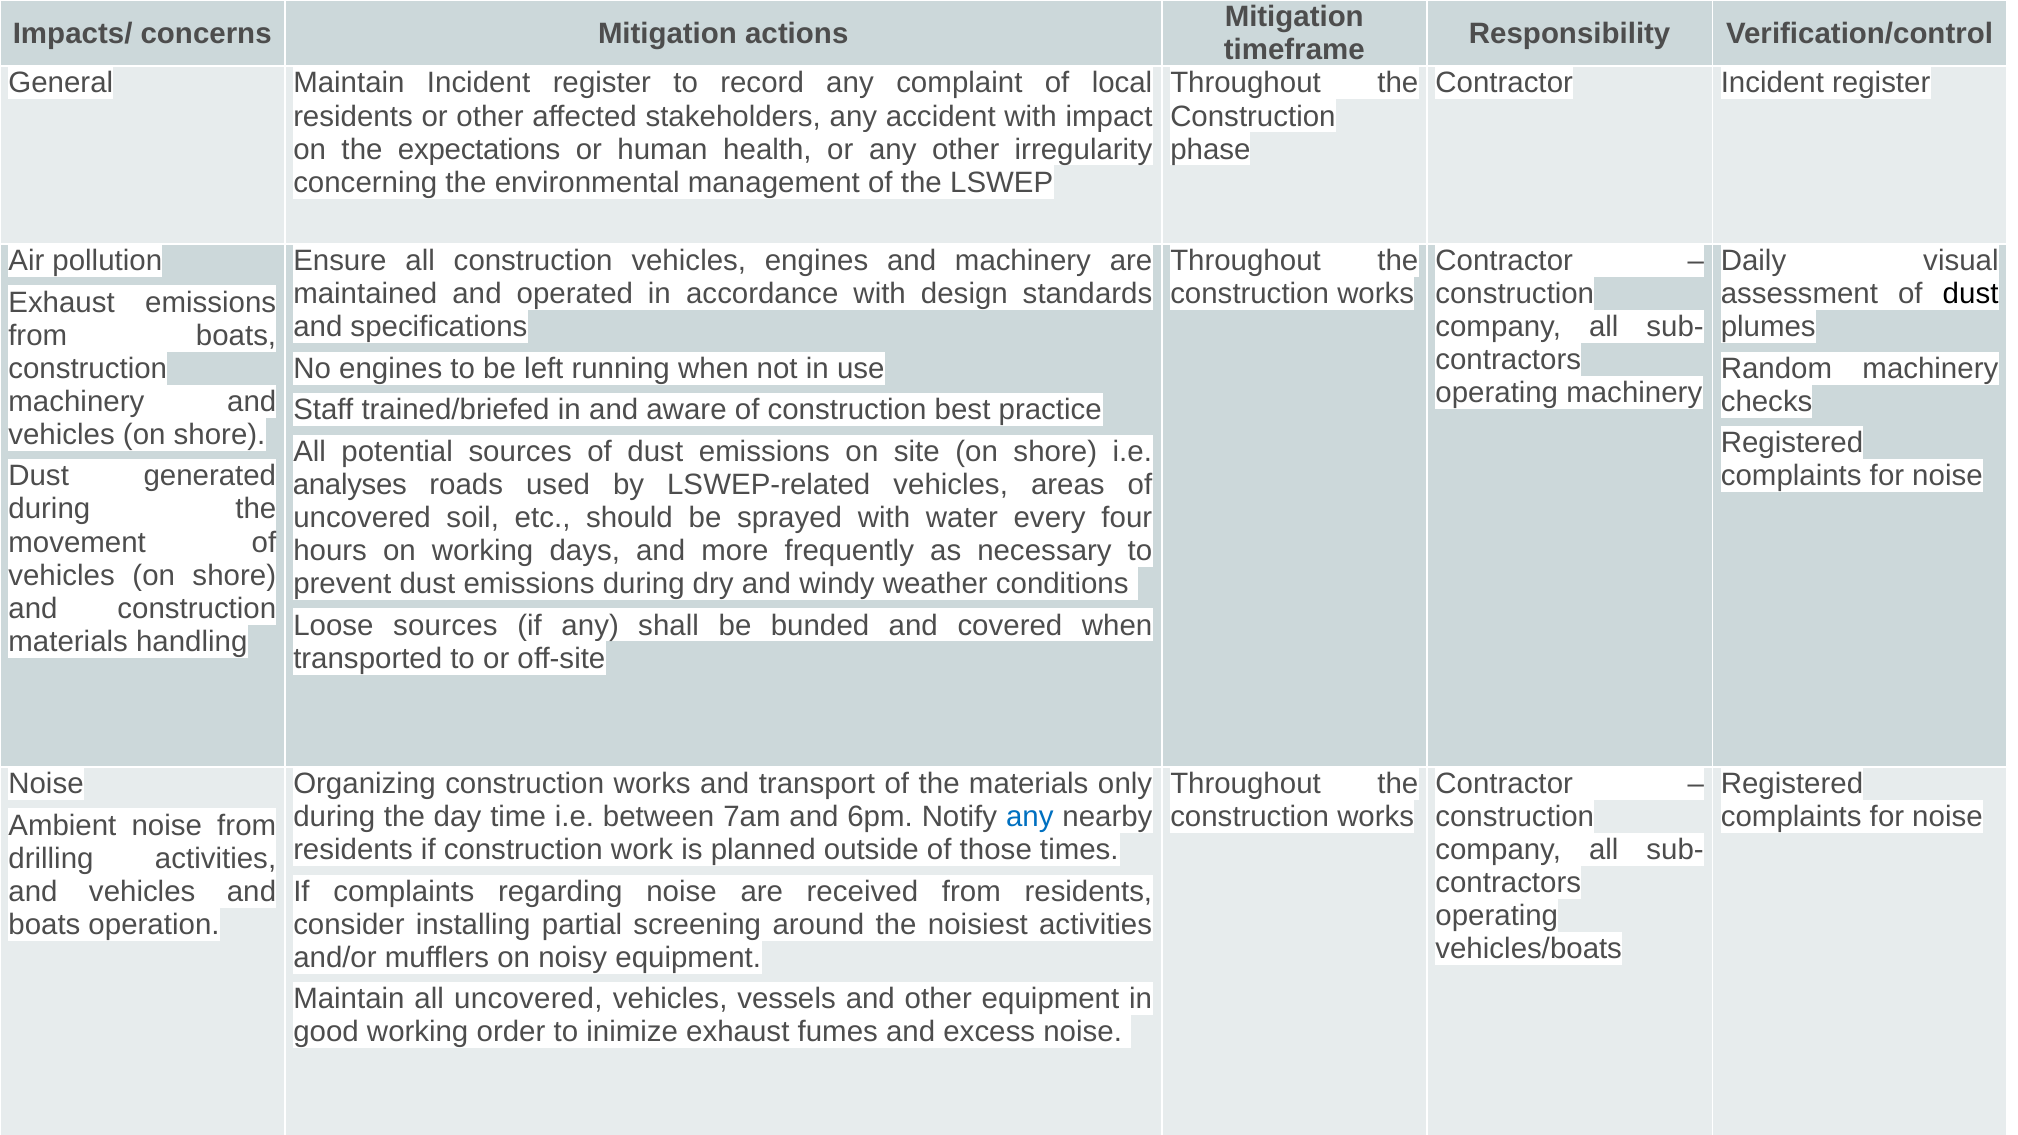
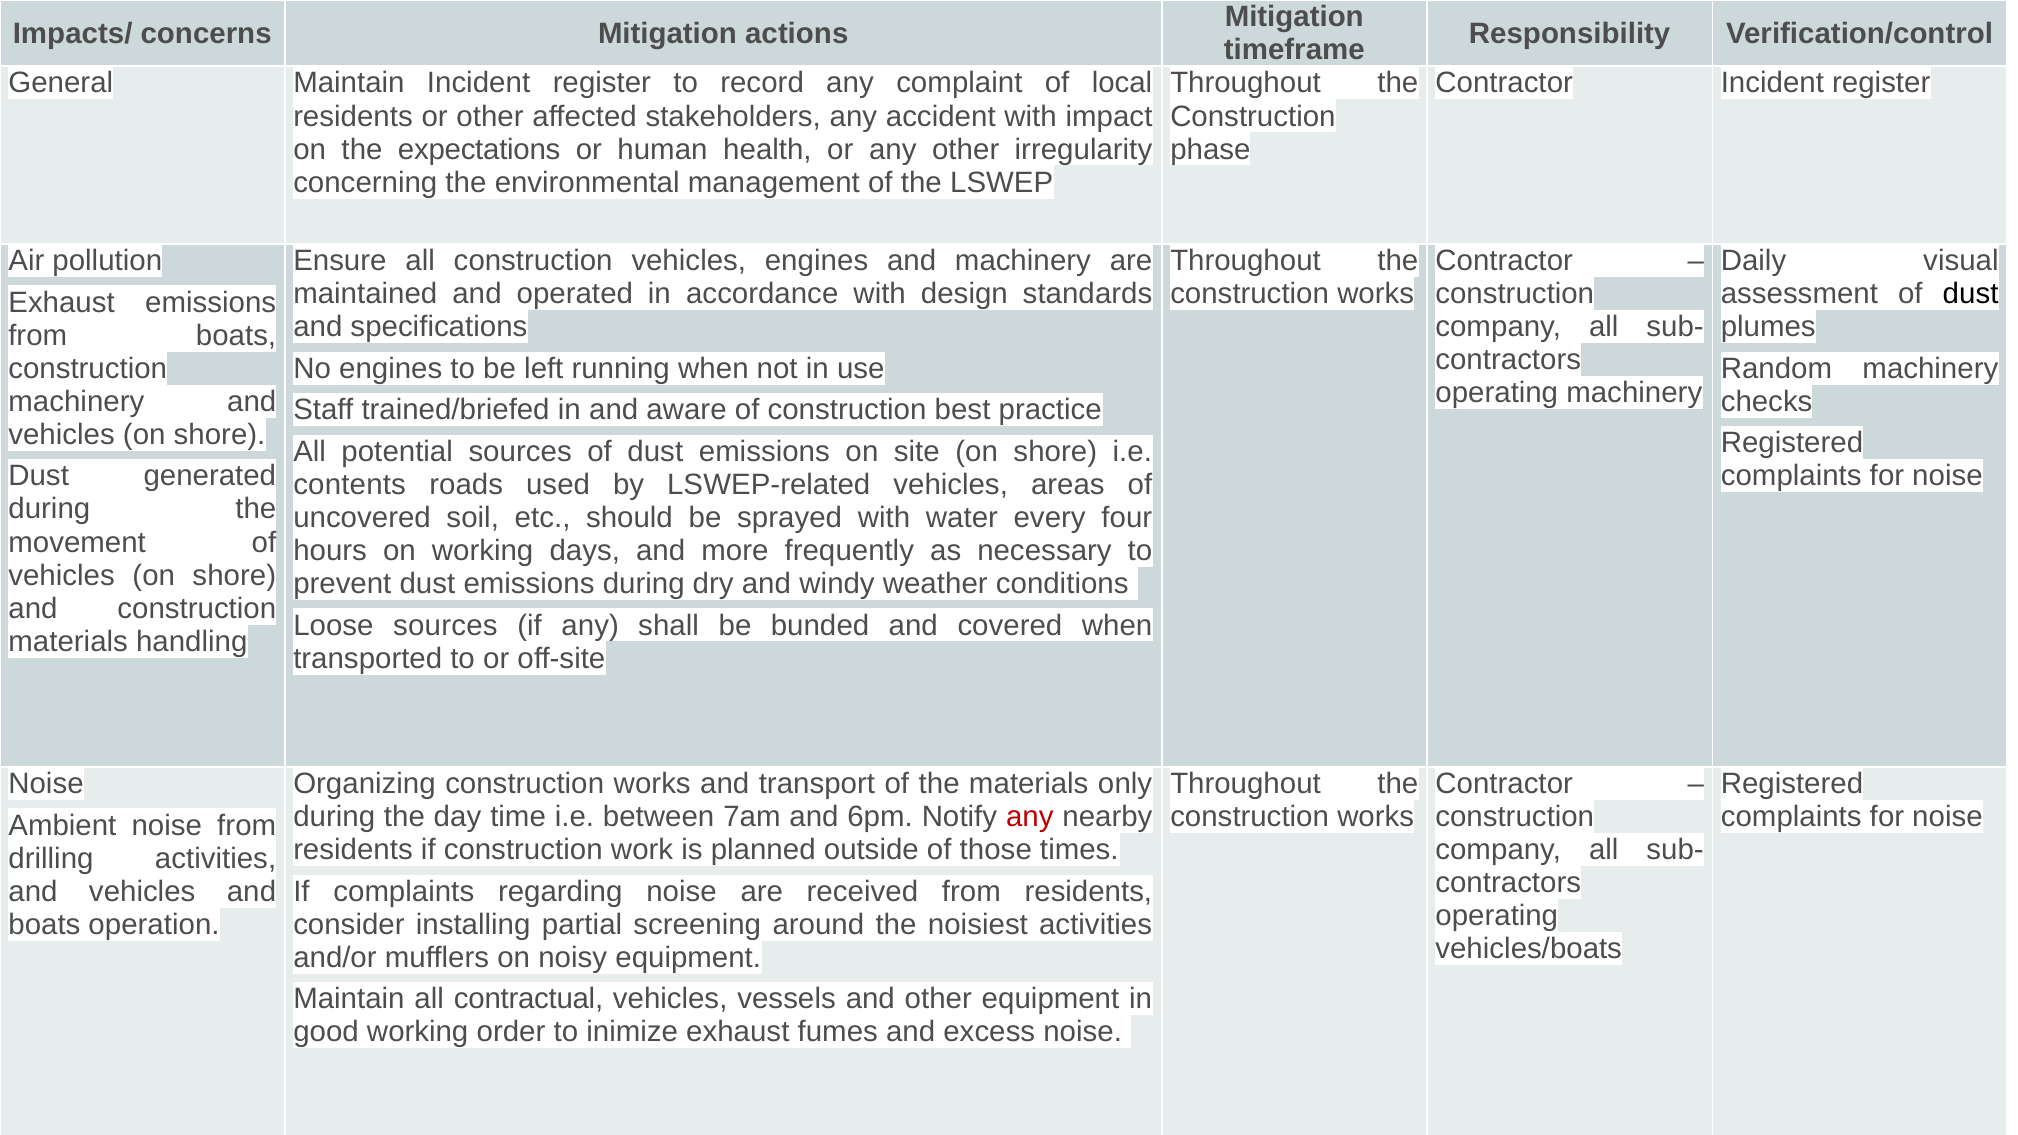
analyses: analyses -> contents (350, 485)
any colour: blue -> red (1030, 817)
all uncovered: uncovered -> contractual (529, 999)
